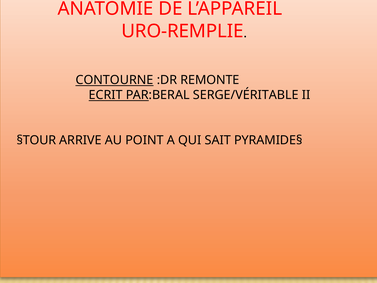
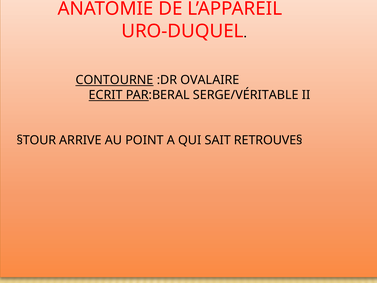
URO-REMPLIE: URO-REMPLIE -> URO-DUQUEL (182, 31)
REMONTE: REMONTE -> OVALAIRE (210, 80)
PYRAMIDE§: PYRAMIDE§ -> RETROUVE§ (268, 140)
